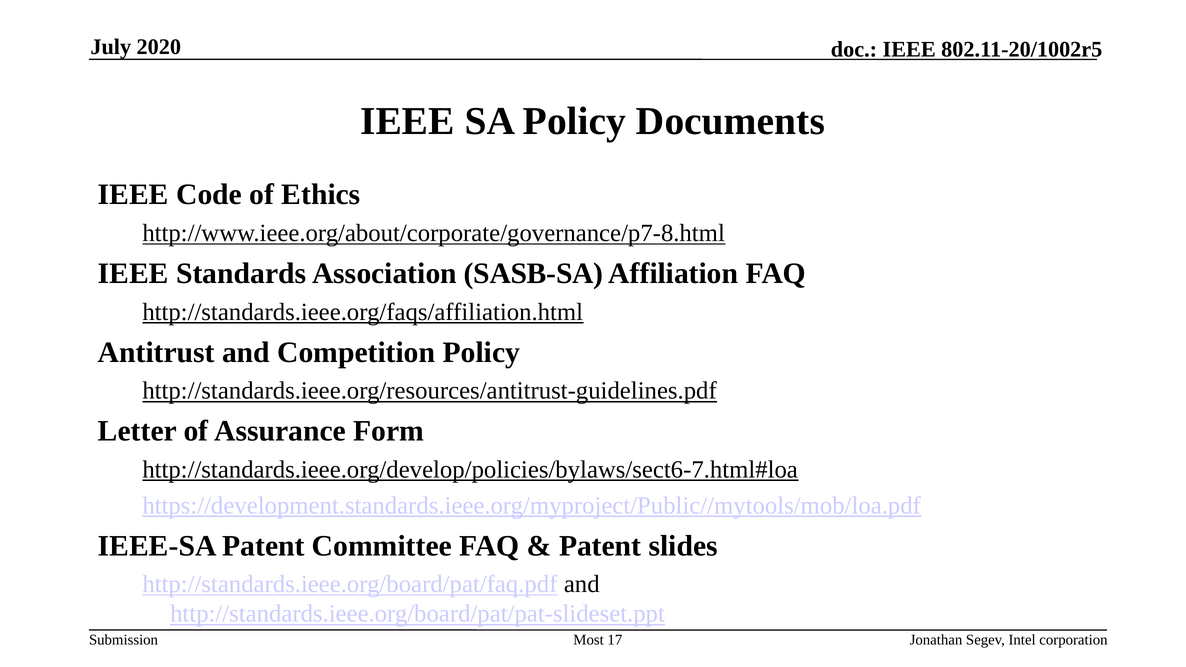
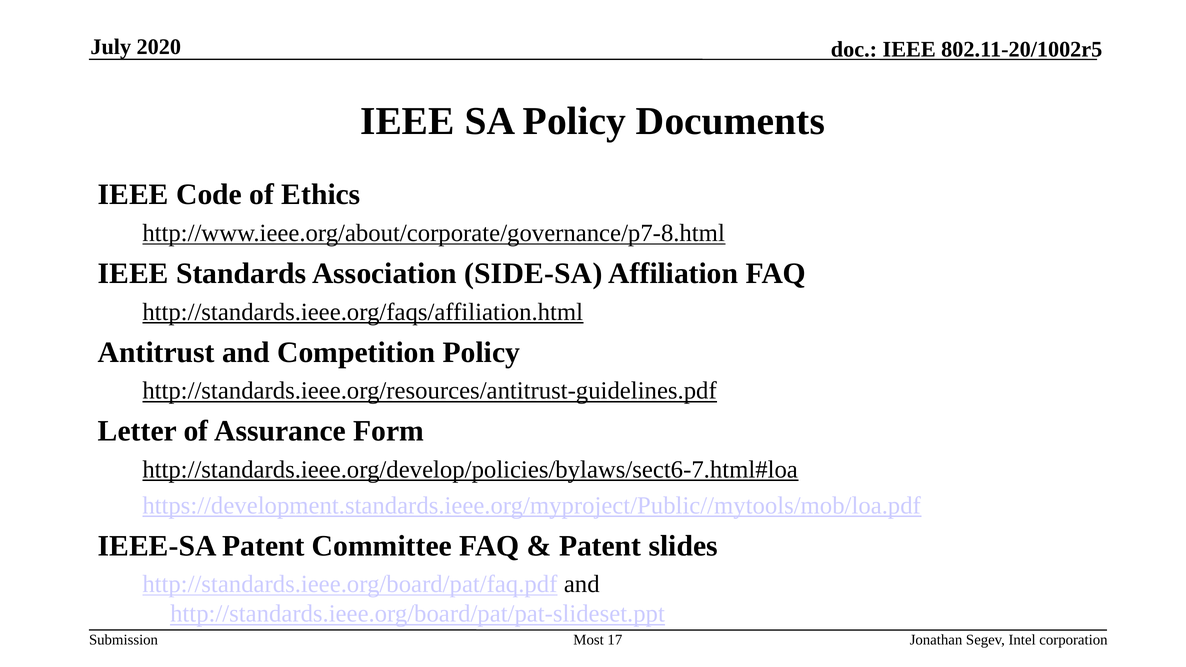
SASB-SA: SASB-SA -> SIDE-SA (533, 274)
